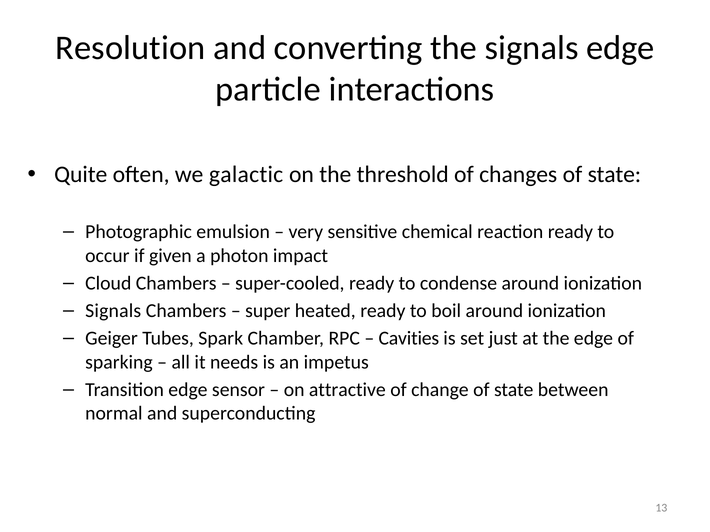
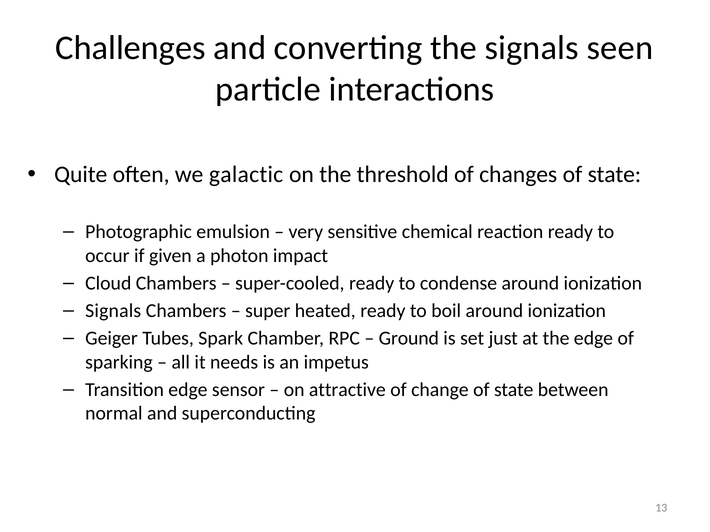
Resolution: Resolution -> Challenges (131, 48)
signals edge: edge -> seen (620, 48)
Cavities: Cavities -> Ground (409, 339)
